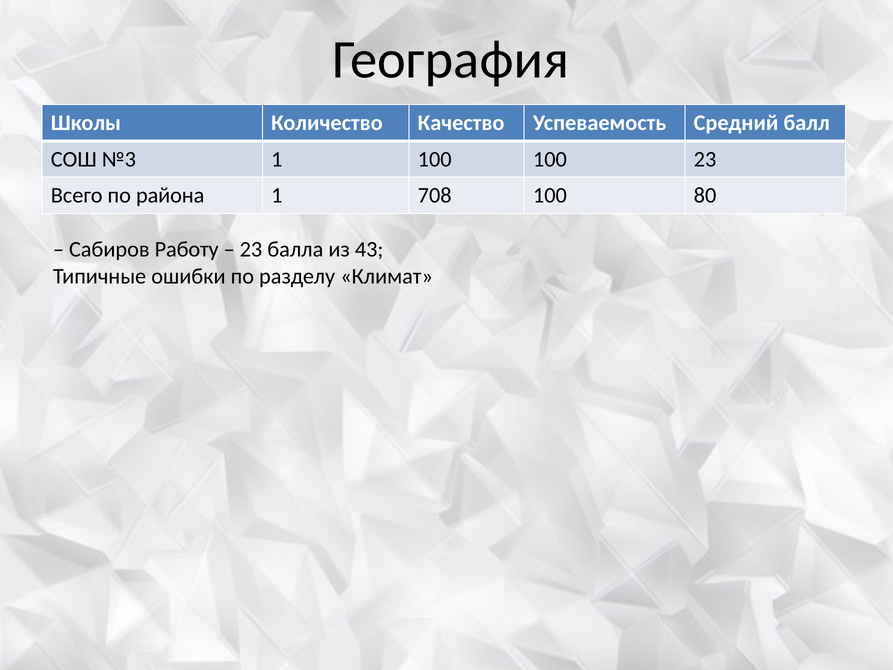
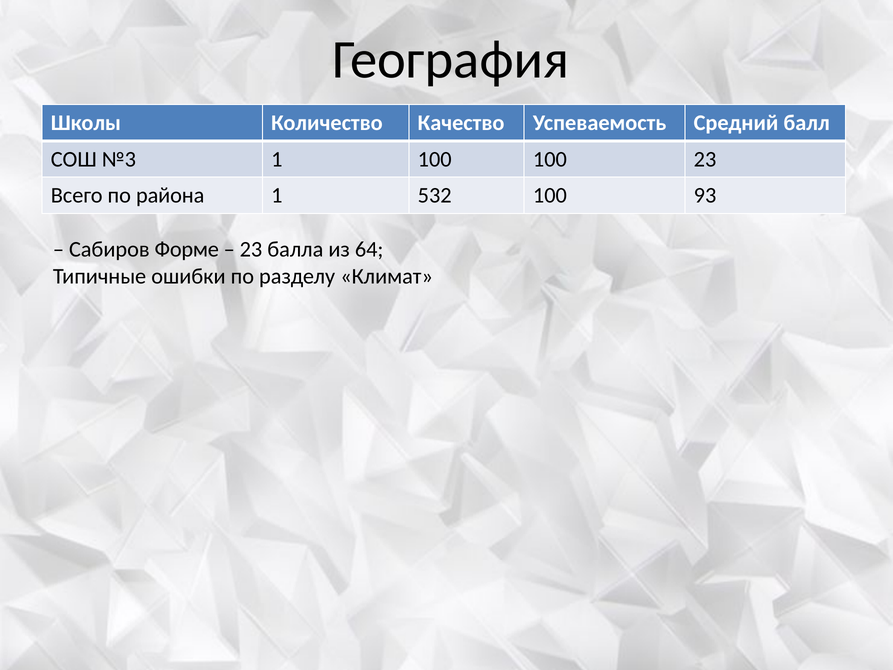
708: 708 -> 532 (435, 195)
80: 80 -> 93 (705, 195)
Работу: Работу -> Форме (187, 250)
43: 43 -> 64 (369, 250)
